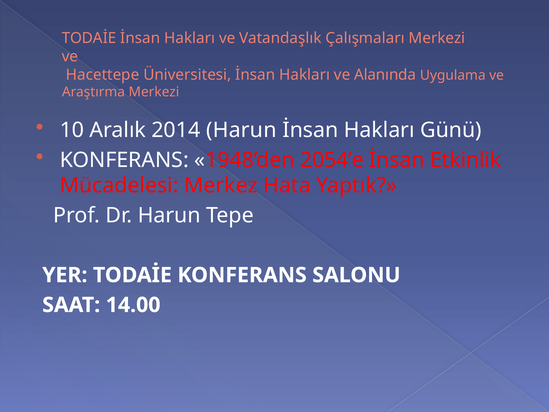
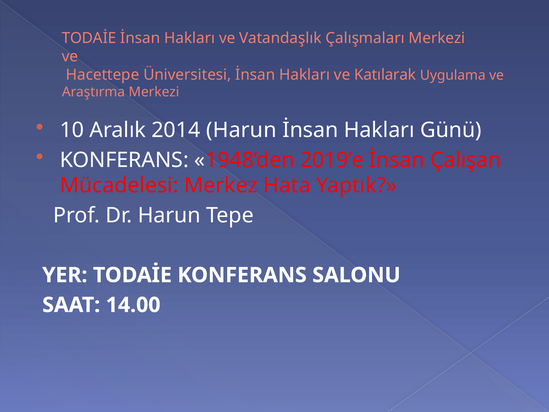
Alanında: Alanında -> Katılarak (385, 75)
2054’e: 2054’e -> 2019’e (332, 160)
Etkinlik: Etkinlik -> Çalışan (466, 160)
